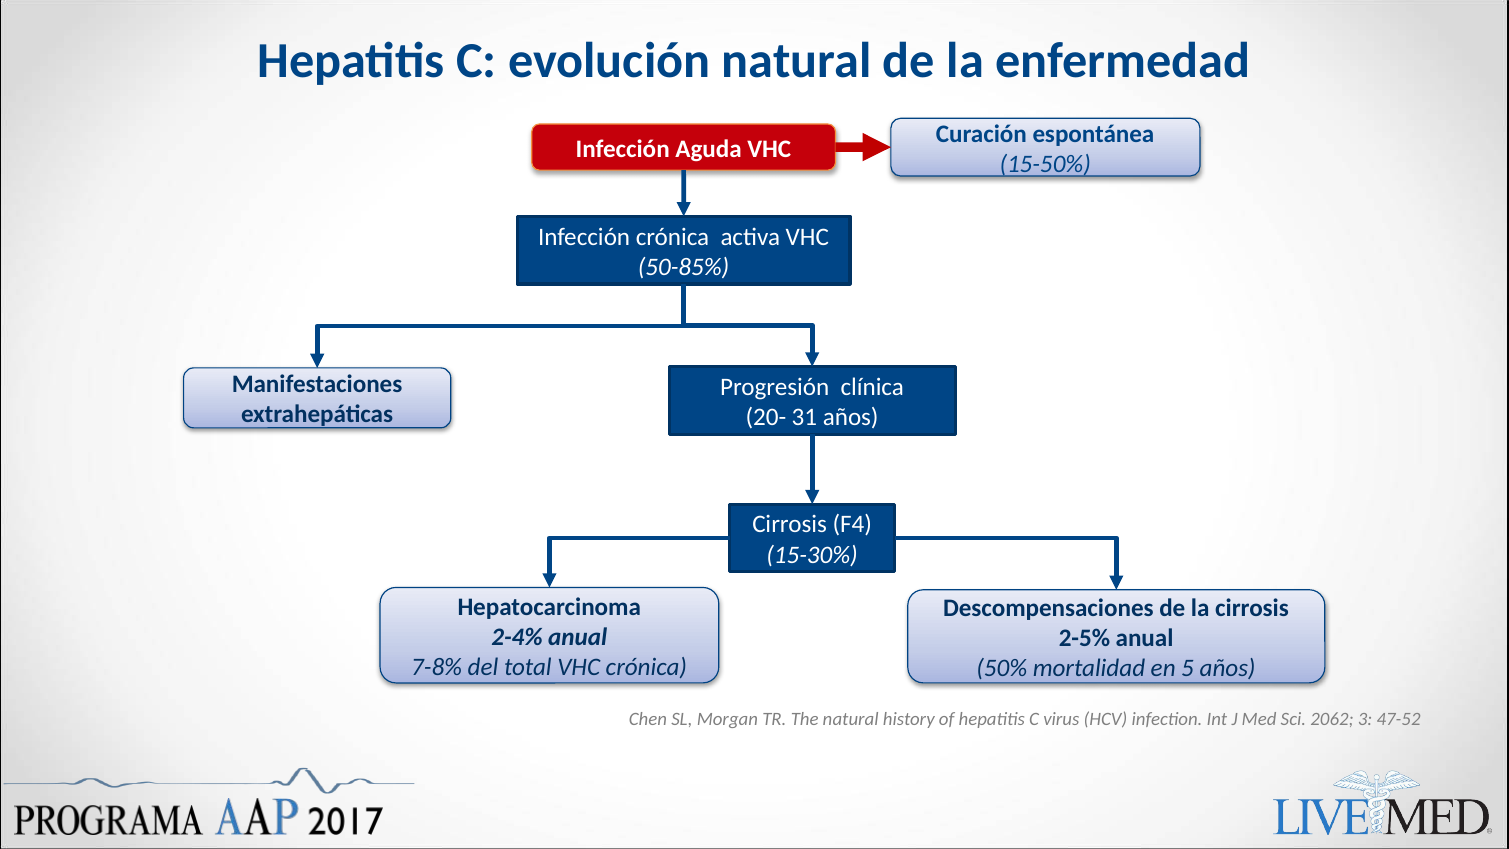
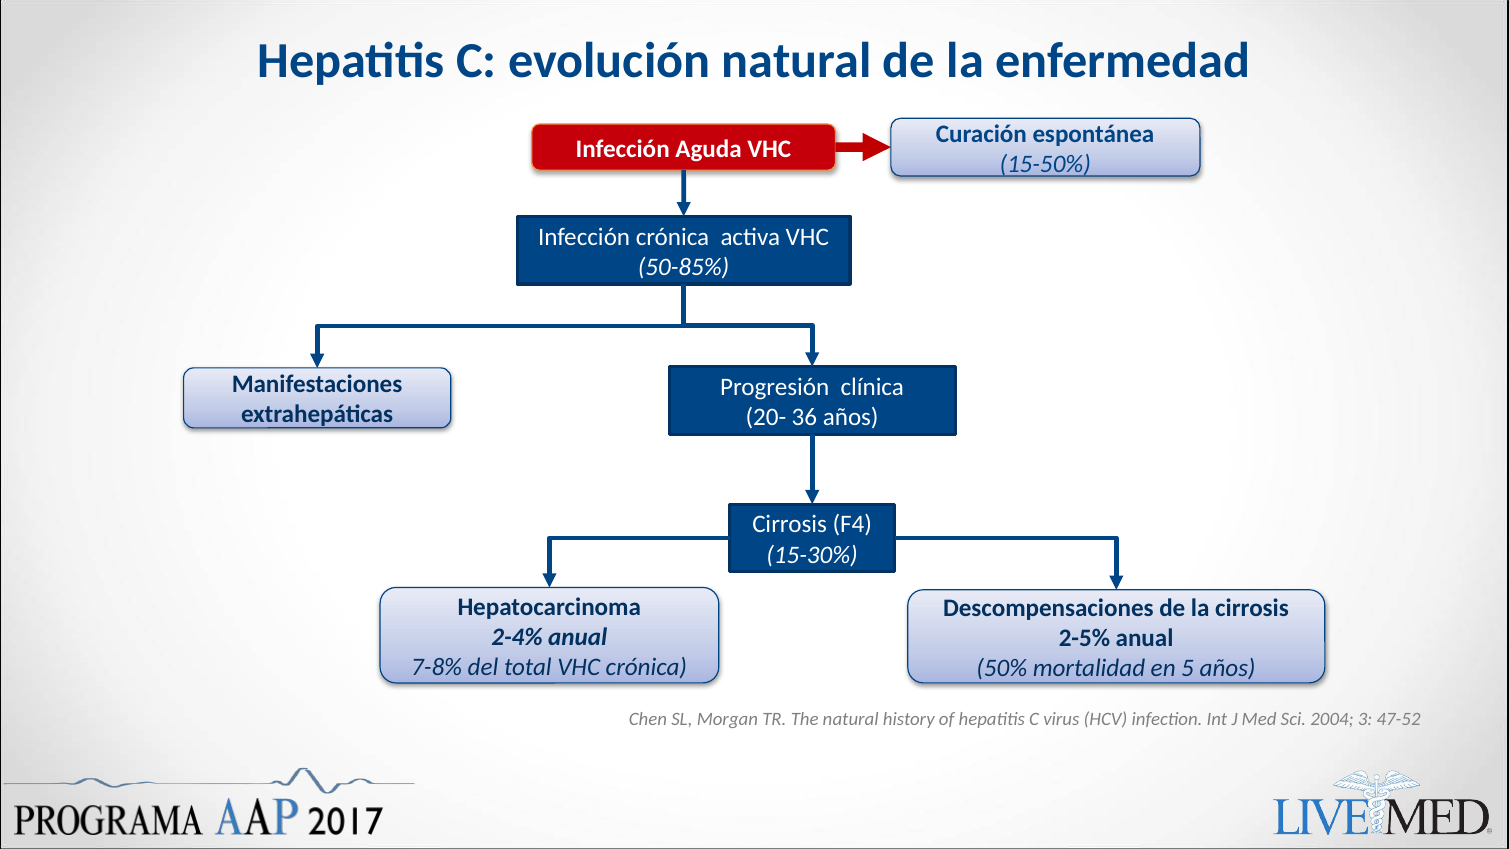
31: 31 -> 36 (804, 417)
2062: 2062 -> 2004 (1332, 719)
